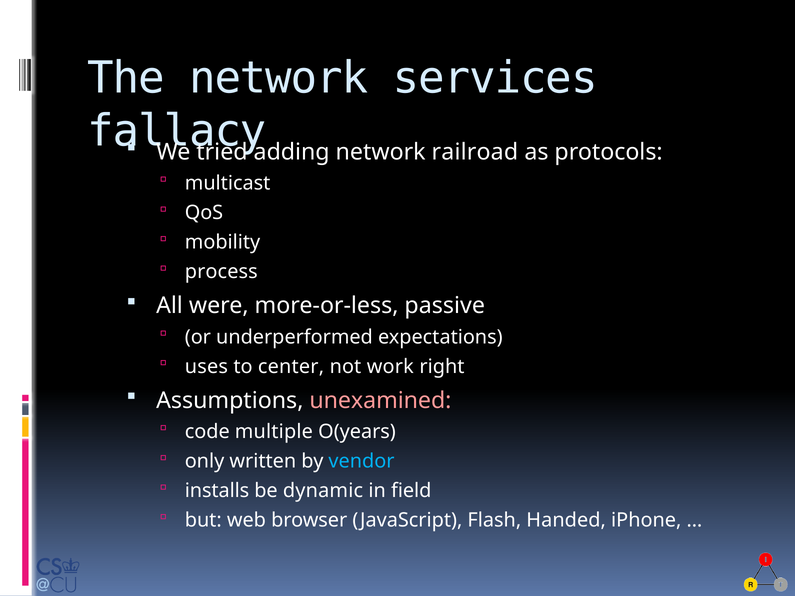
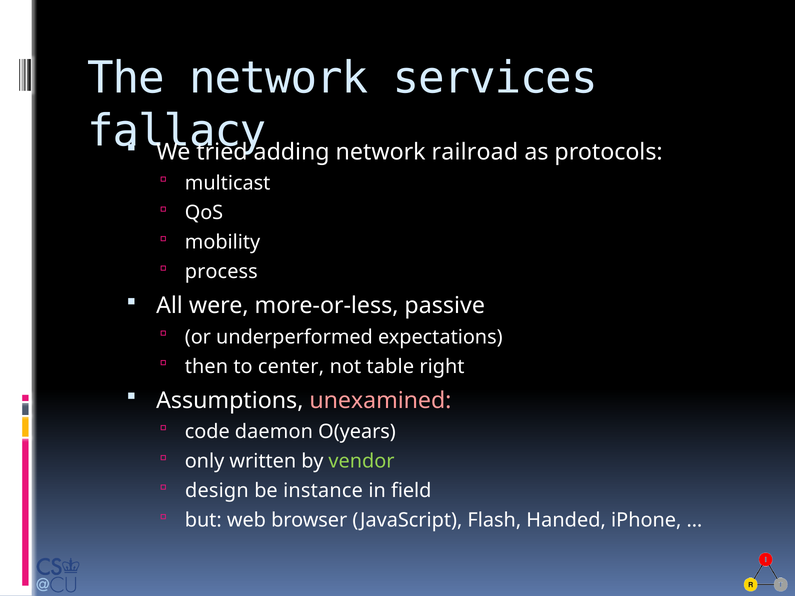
uses: uses -> then (206, 367)
work: work -> table (390, 367)
multiple: multiple -> daemon (274, 432)
vendor colour: light blue -> light green (362, 461)
installs: installs -> design (217, 491)
dynamic: dynamic -> instance (323, 491)
